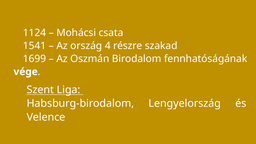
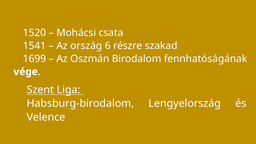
1124: 1124 -> 1520 (35, 33)
4: 4 -> 6 (108, 46)
